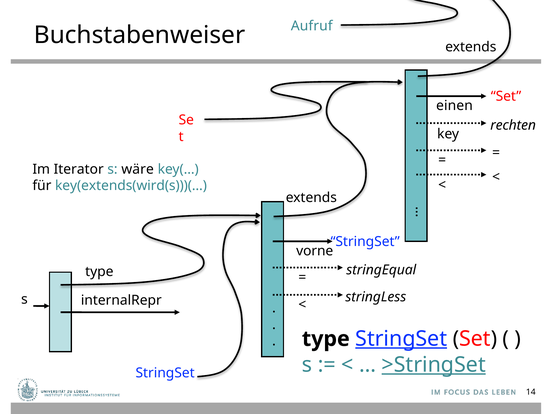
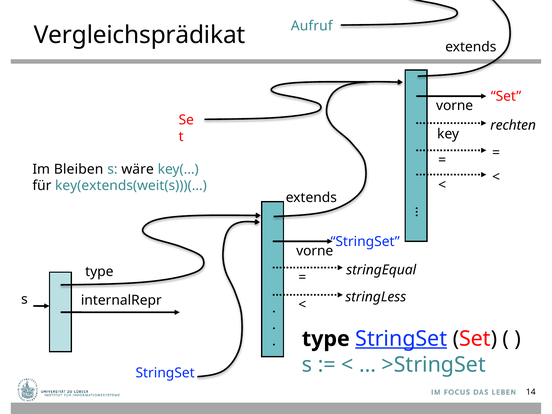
Buchstabenweiser: Buchstabenweiser -> Vergleichsprädikat (140, 35)
einen: einen -> vorne (455, 106)
Iterator: Iterator -> Bleiben (79, 169)
key(extends(wird(s)))(…: key(extends(wird(s)))(… -> key(extends(weit(s)))(… (131, 186)
>StringSet underline: present -> none (434, 365)
